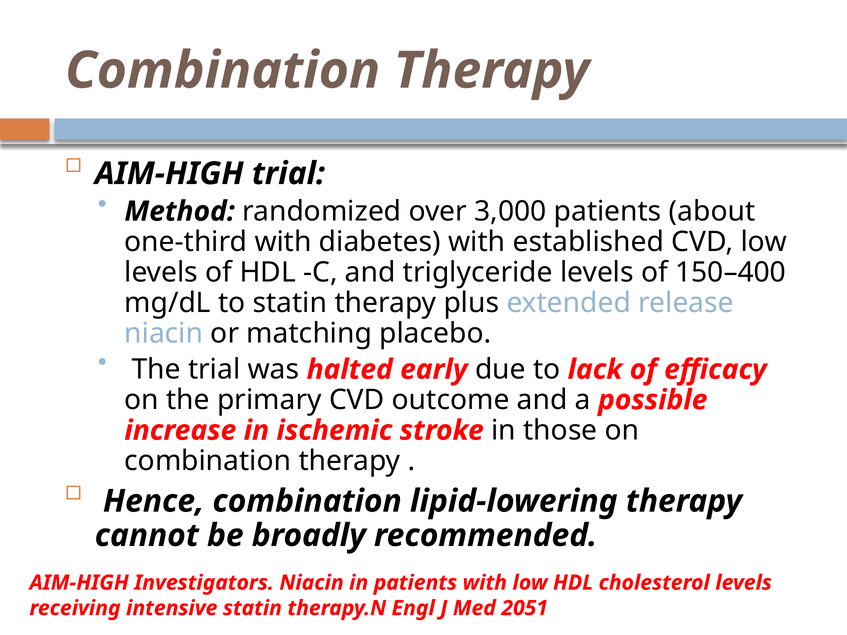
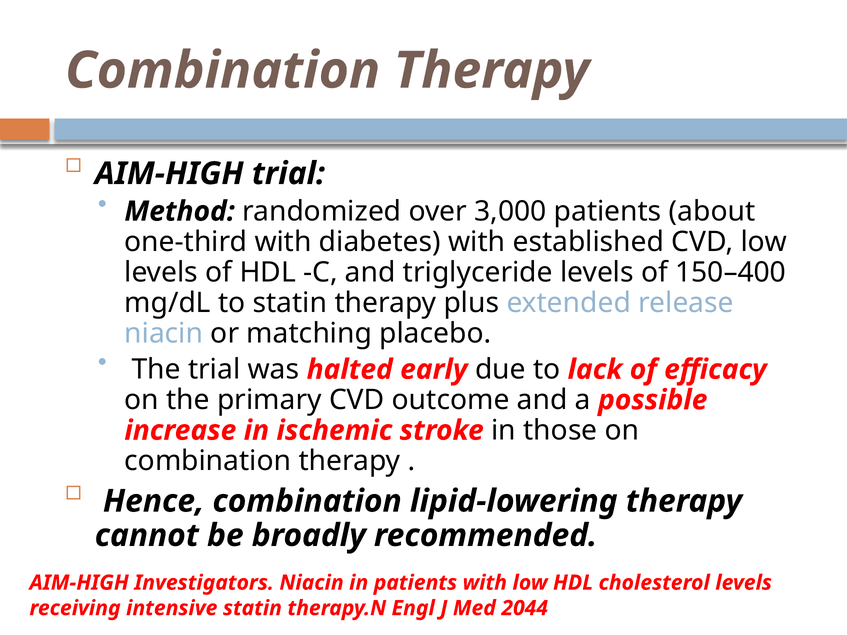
2051: 2051 -> 2044 (525, 608)
